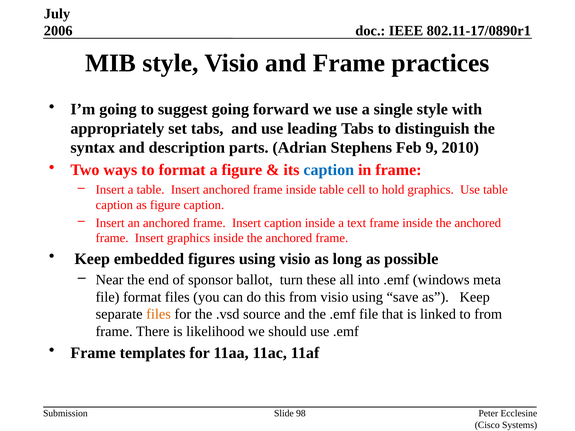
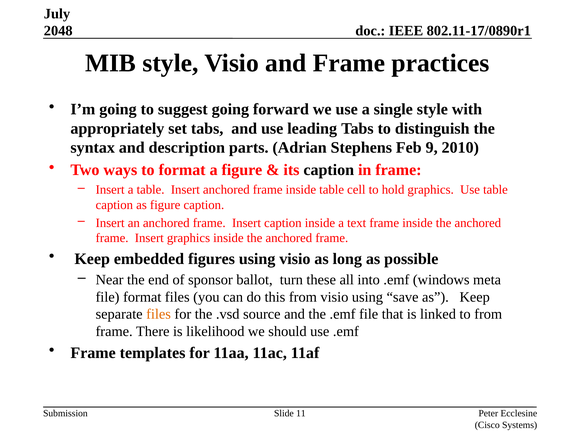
2006: 2006 -> 2048 (58, 31)
caption colour: blue -> black (329, 170)
98: 98 -> 11 (301, 414)
